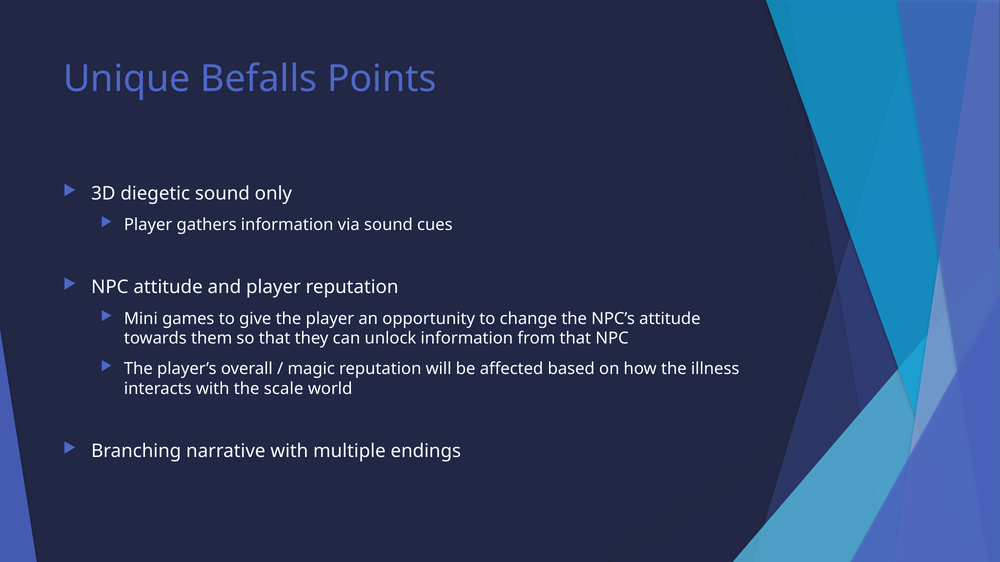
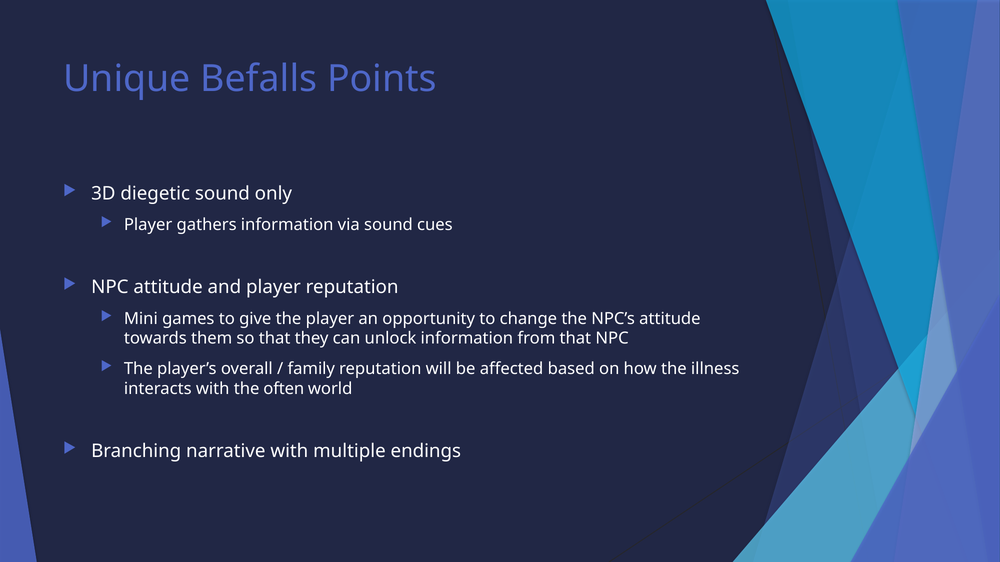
magic: magic -> family (311, 369)
scale: scale -> often (284, 389)
